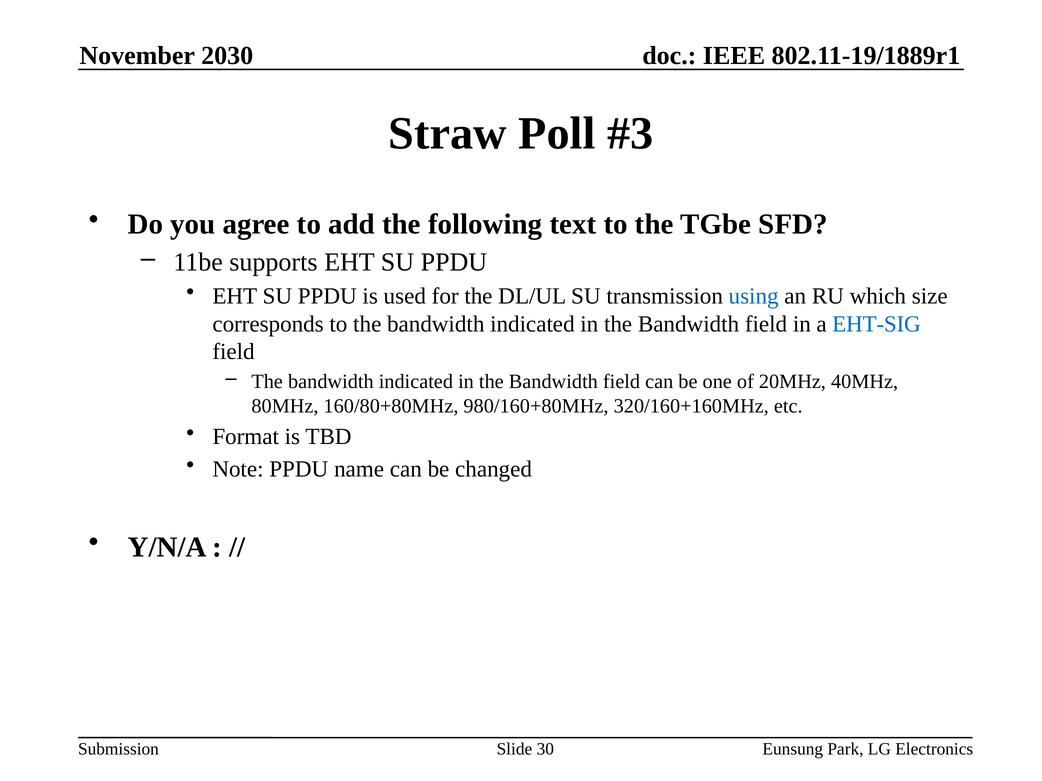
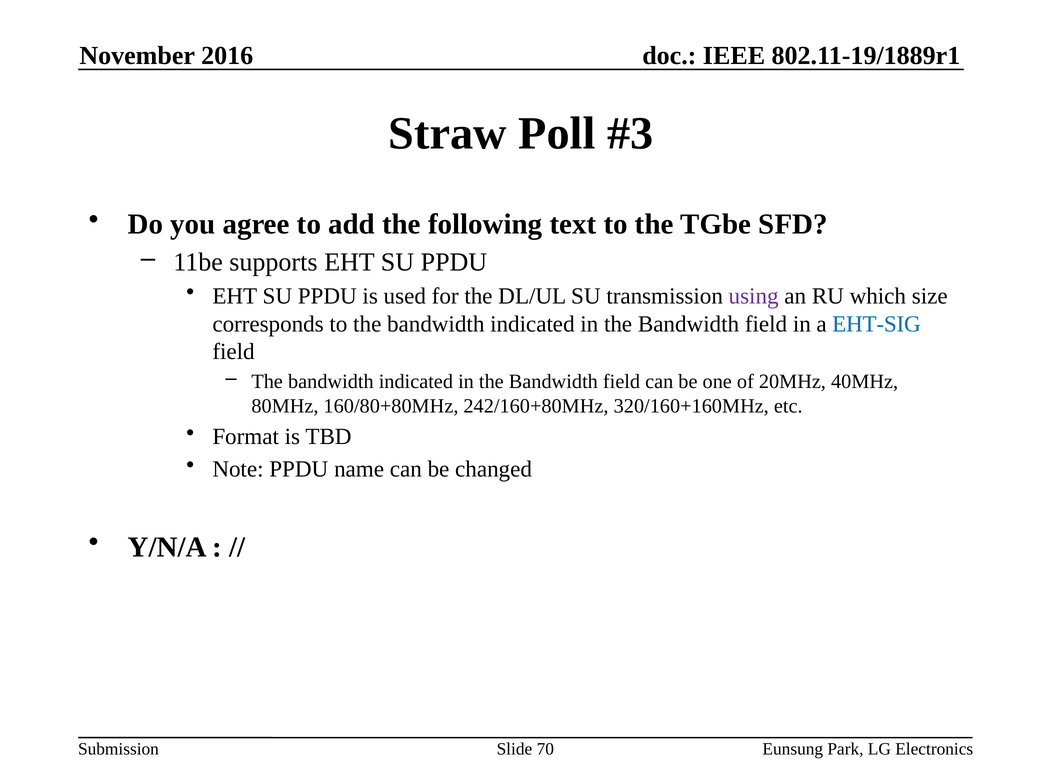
2030: 2030 -> 2016 (227, 56)
using colour: blue -> purple (754, 296)
980/160+80MHz: 980/160+80MHz -> 242/160+80MHz (536, 406)
30: 30 -> 70 (545, 750)
